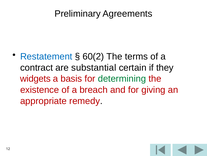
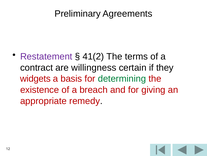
Restatement colour: blue -> purple (46, 56)
60(2: 60(2 -> 41(2 (93, 56)
substantial: substantial -> willingness (94, 67)
